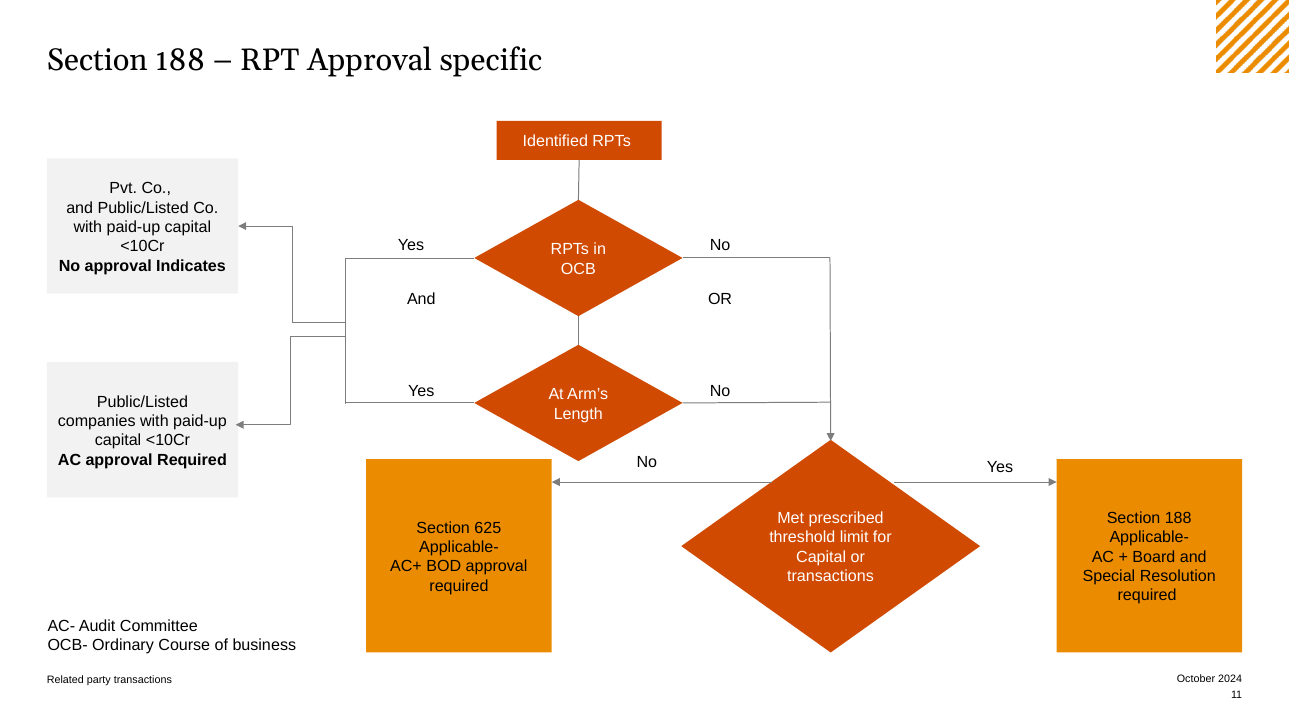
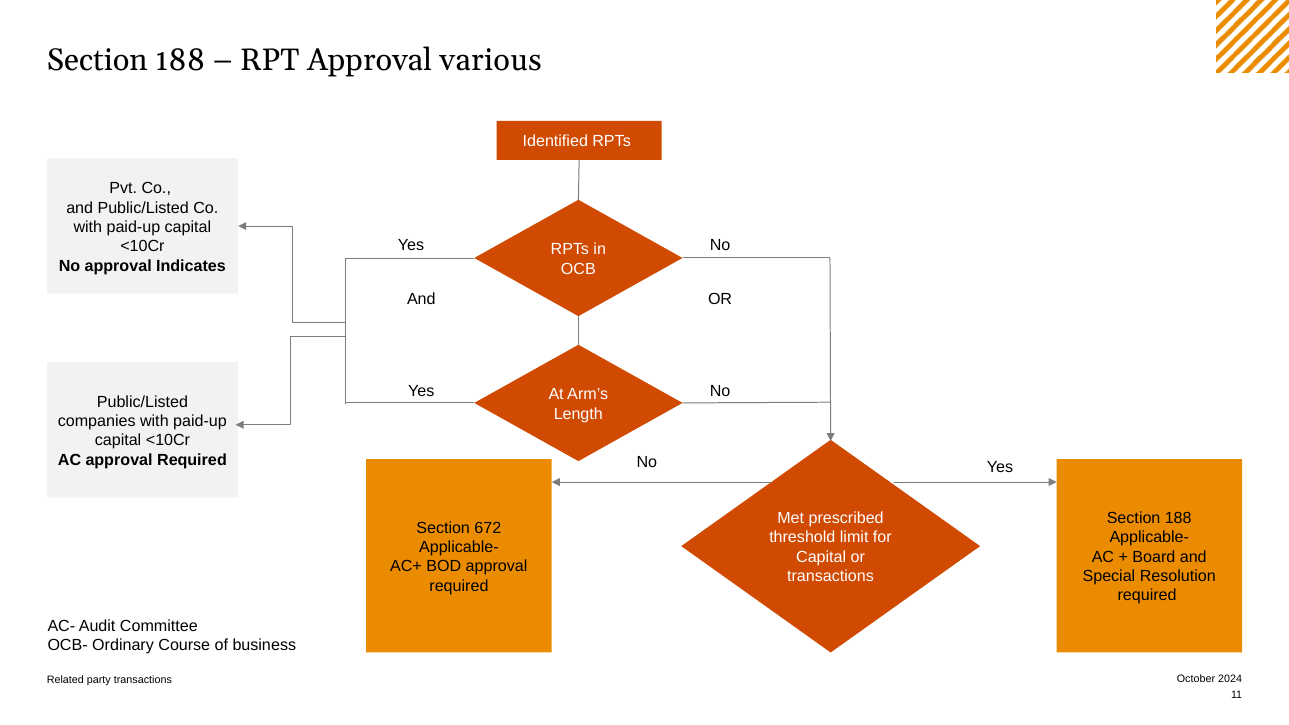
specific: specific -> various (491, 61)
625: 625 -> 672 (488, 528)
